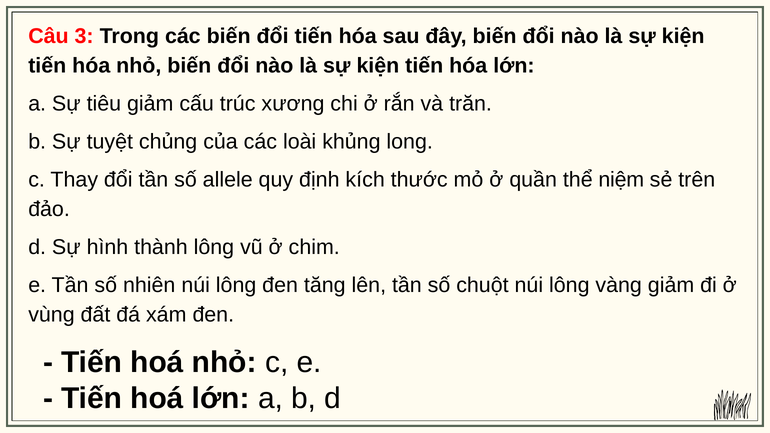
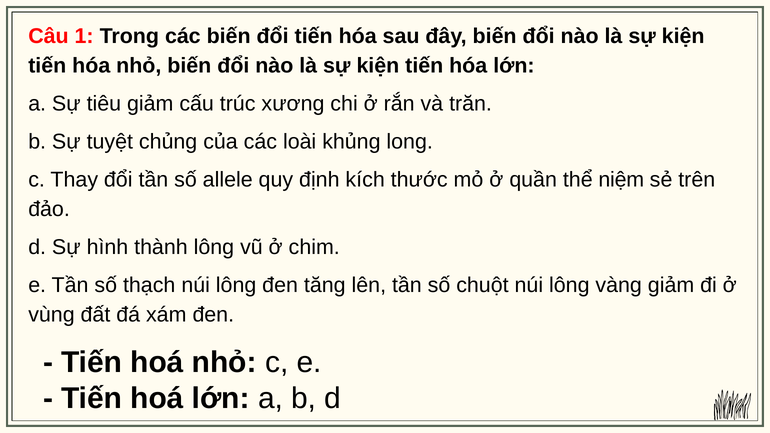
3: 3 -> 1 (84, 36)
nhiên: nhiên -> thạch (149, 285)
